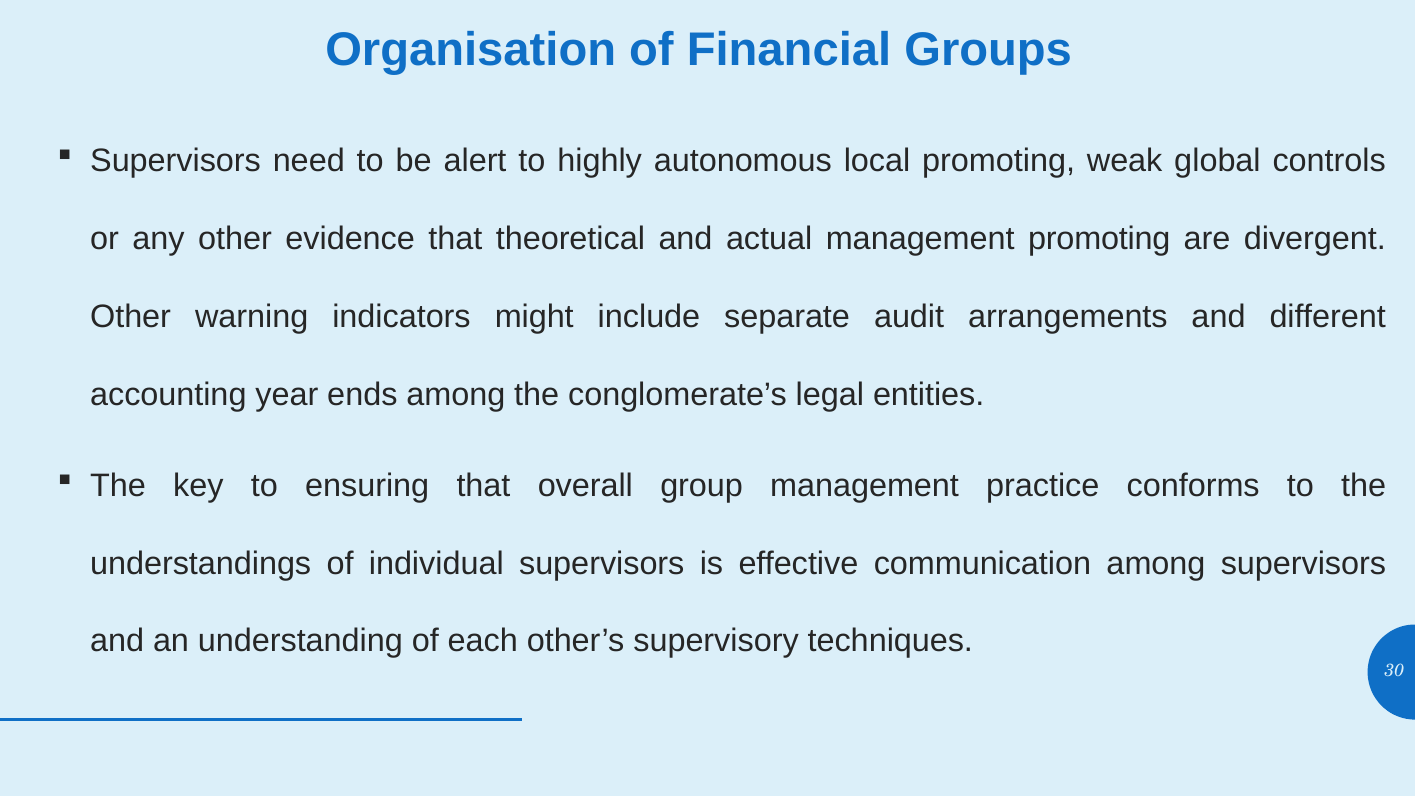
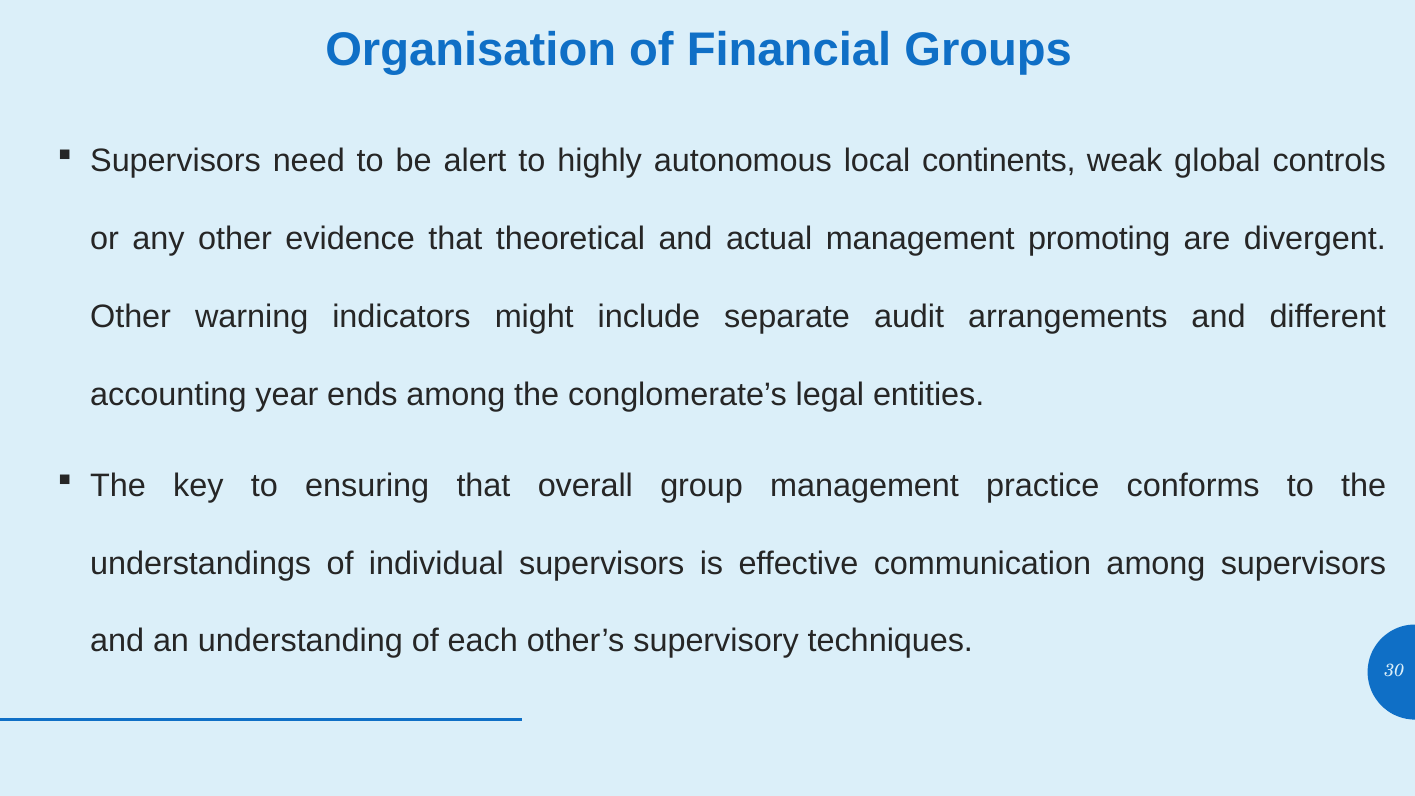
local promoting: promoting -> continents (999, 161)
